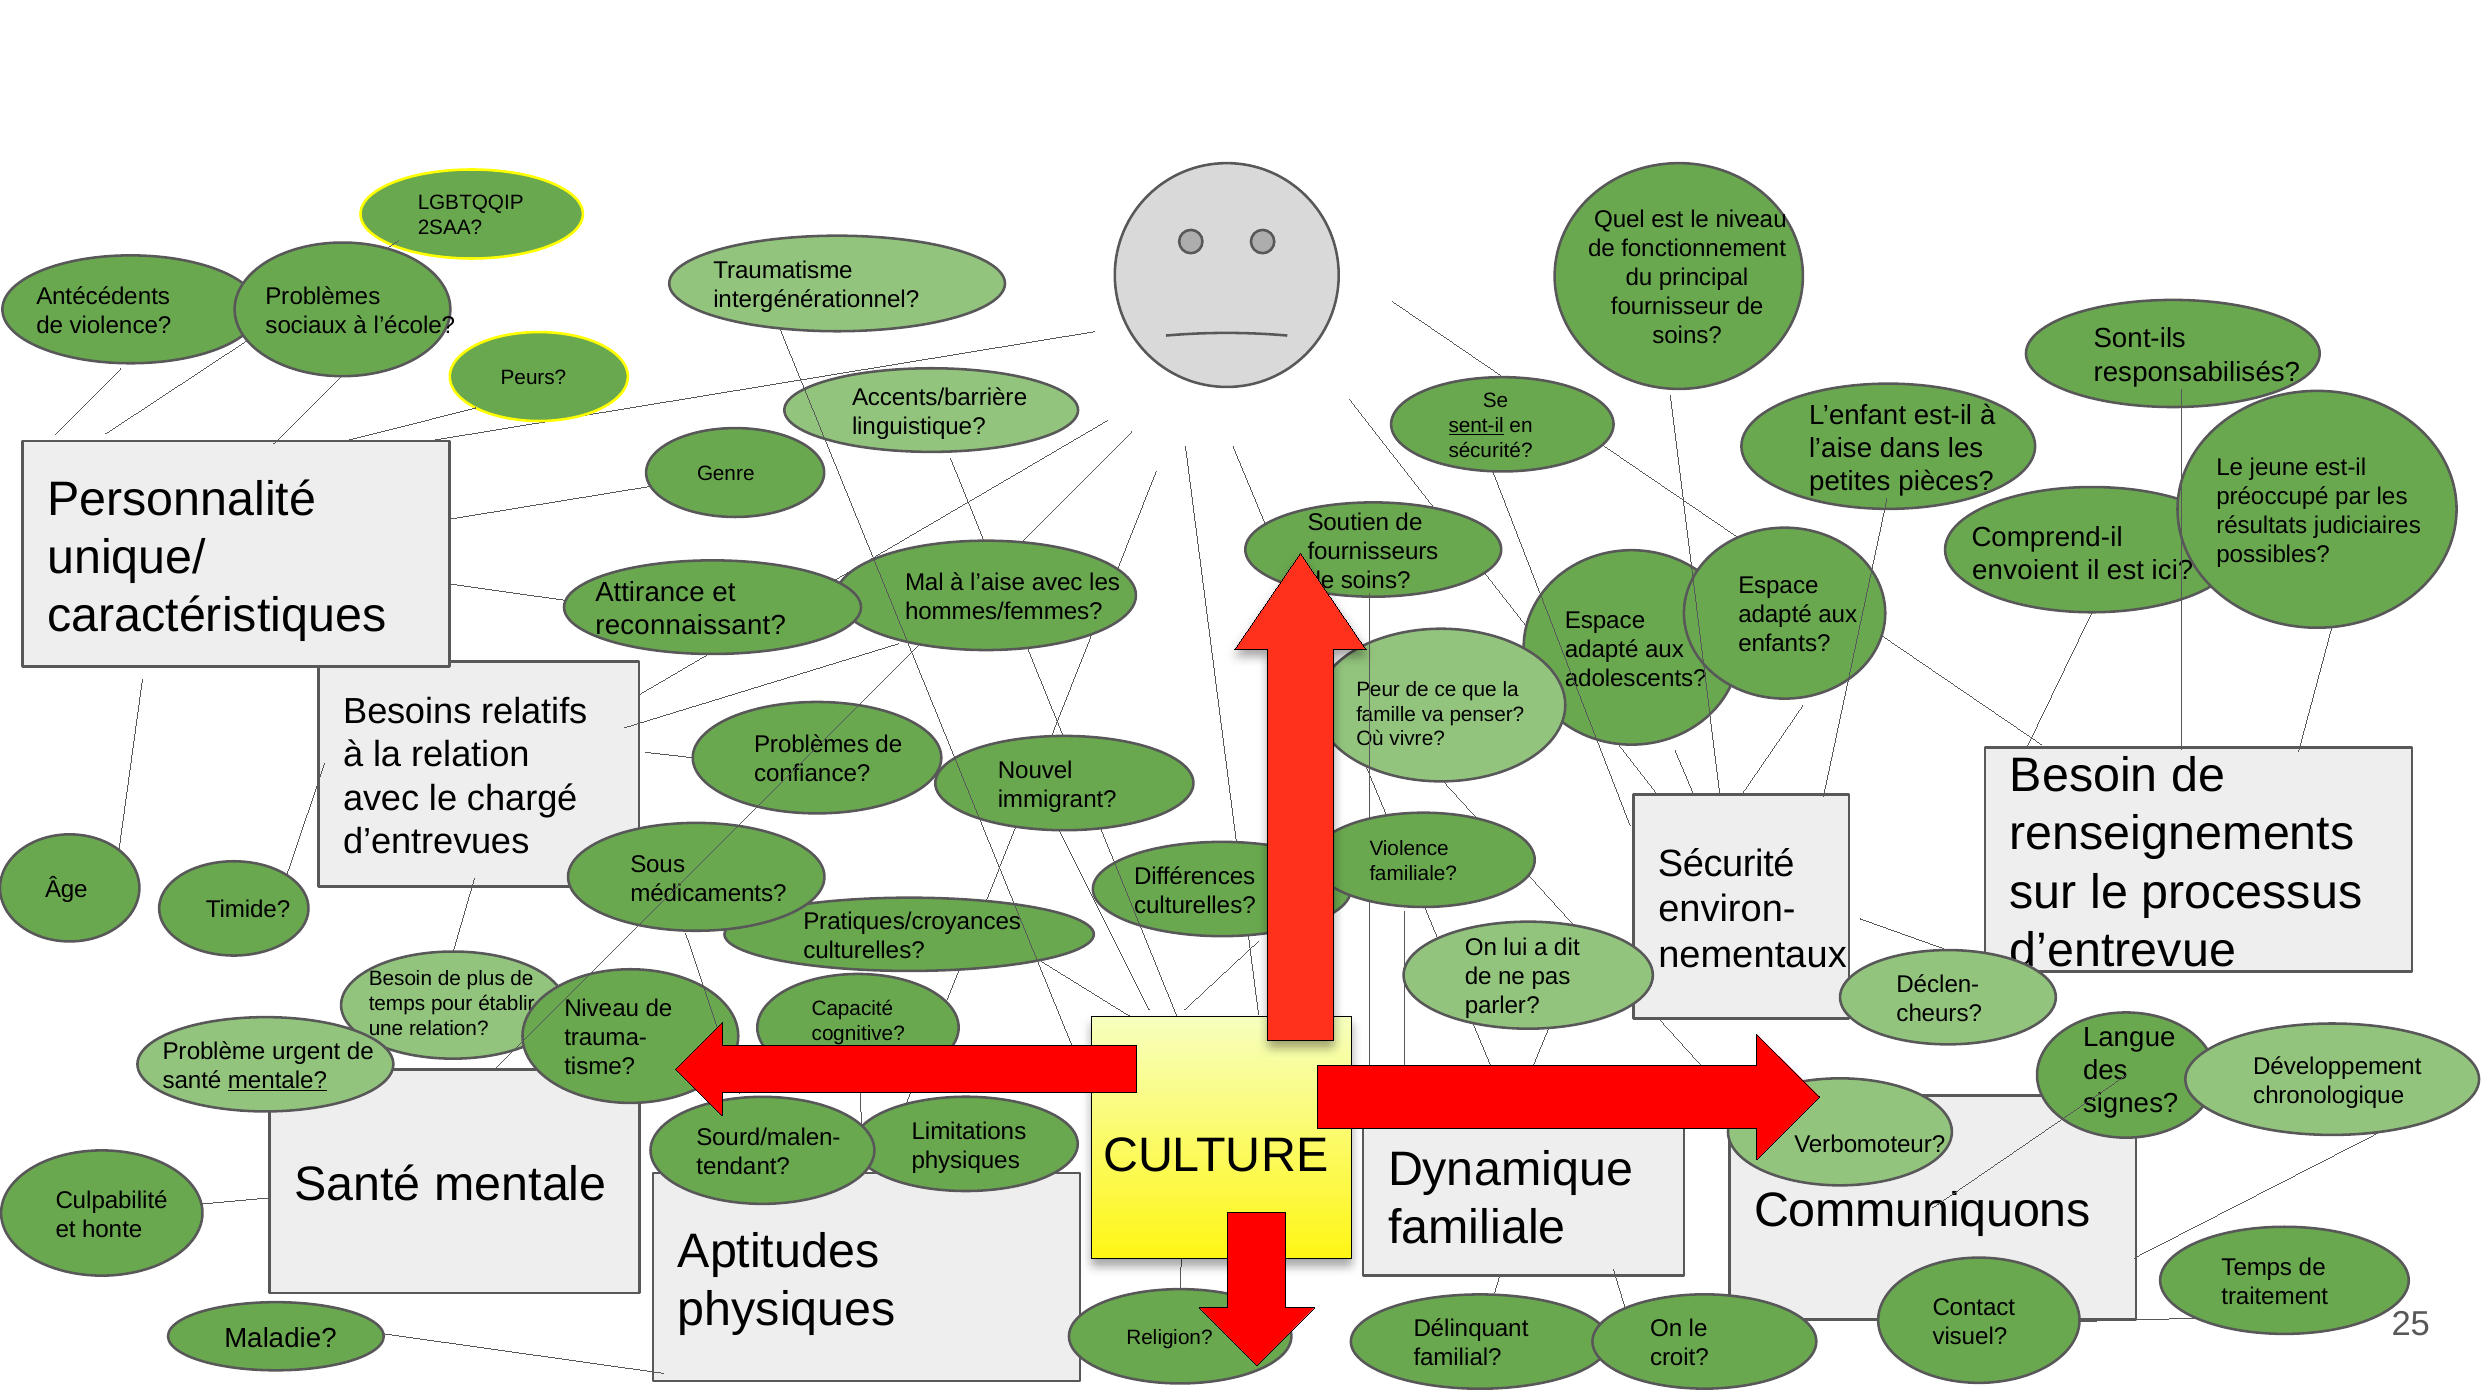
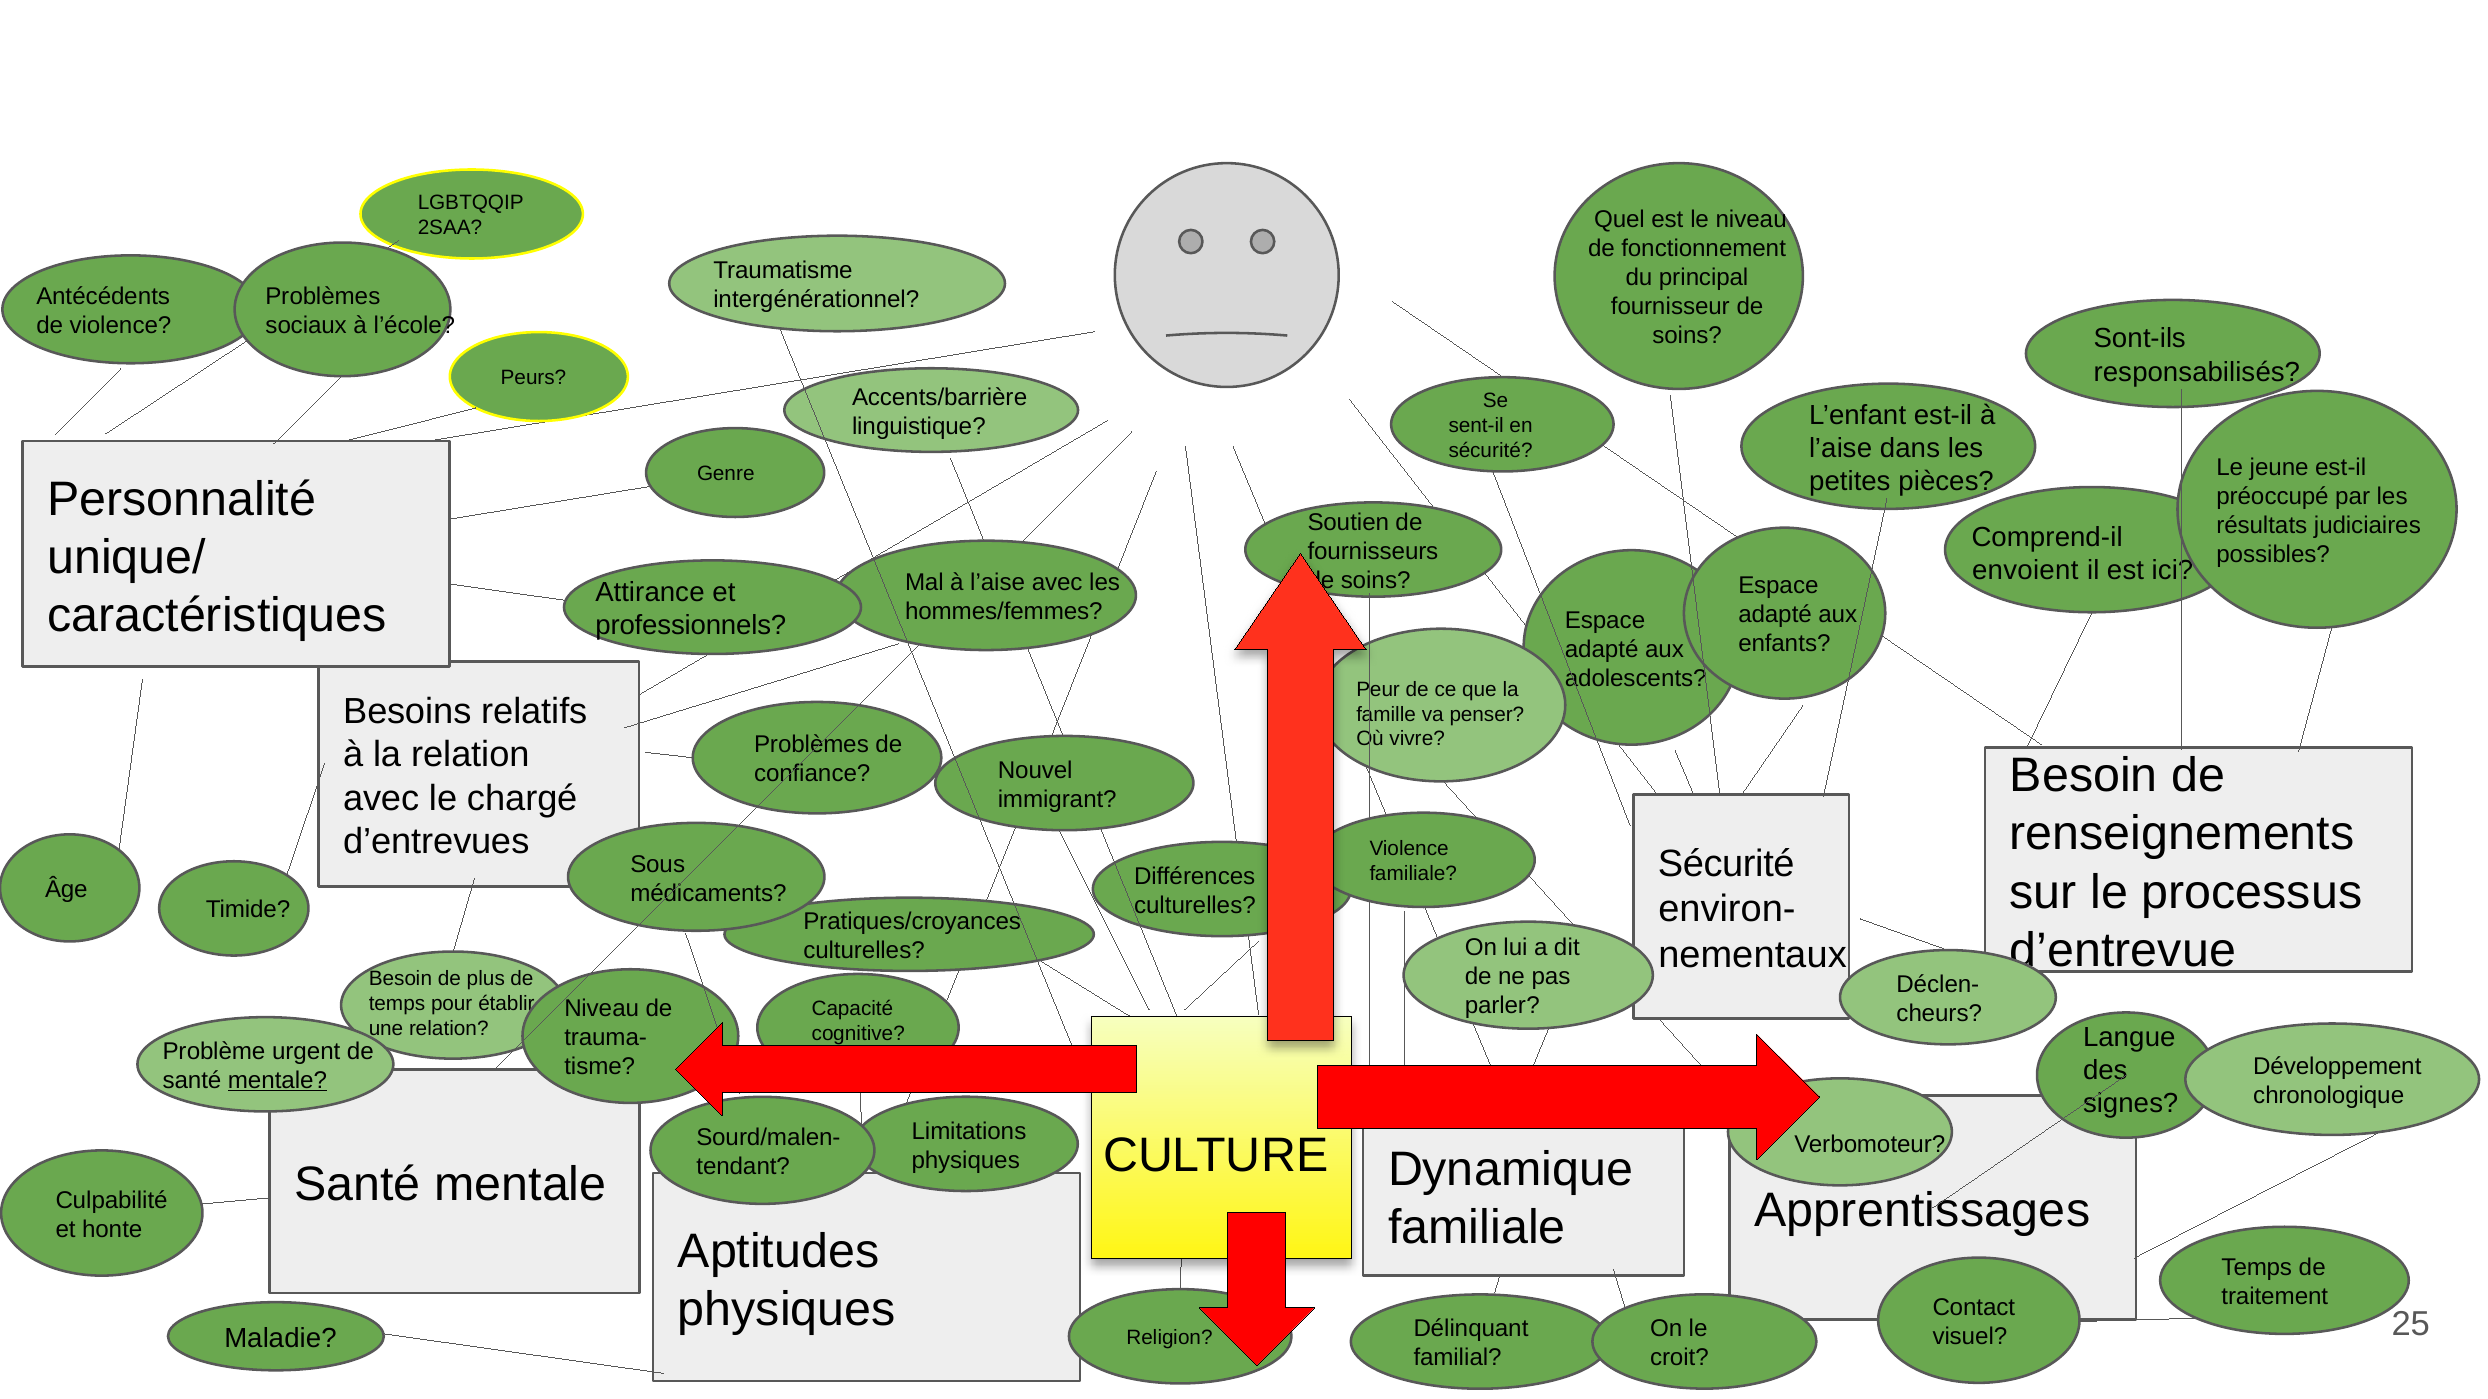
sent-il underline: present -> none (1476, 426)
reconnaissant: reconnaissant -> professionnels (691, 626)
Communiquons: Communiquons -> Apprentissages (1922, 1211)
